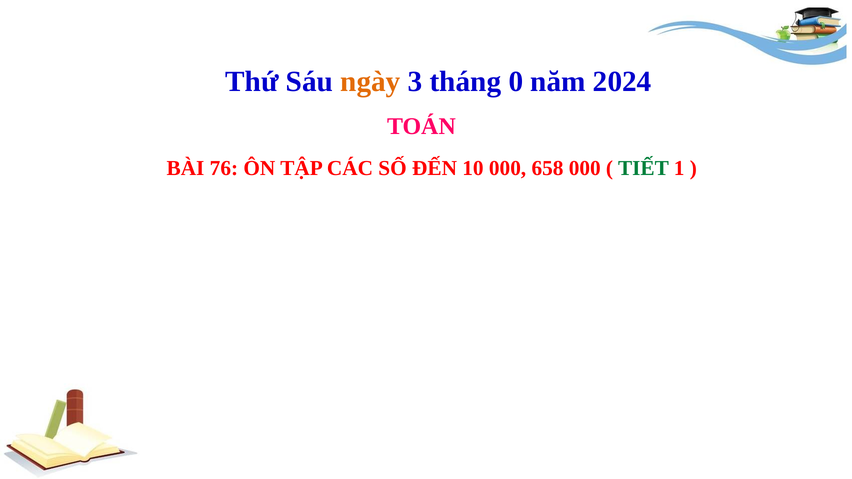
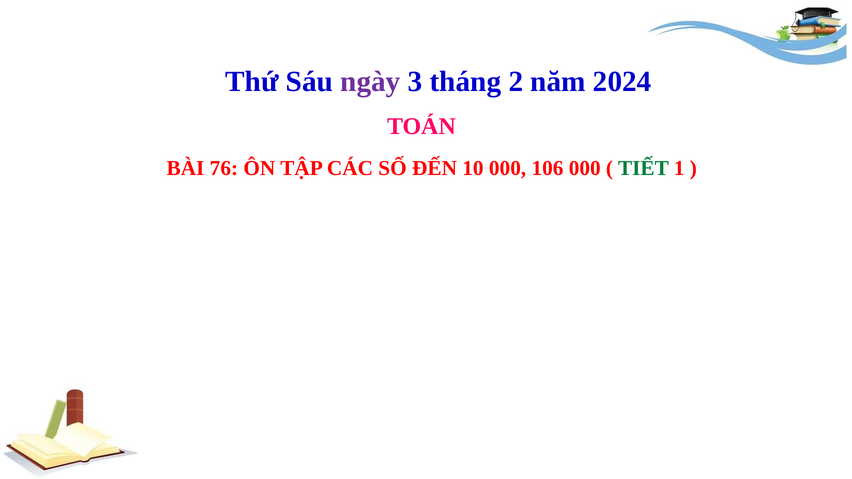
ngày colour: orange -> purple (370, 82)
0: 0 -> 2 (516, 82)
658: 658 -> 106 (547, 168)
